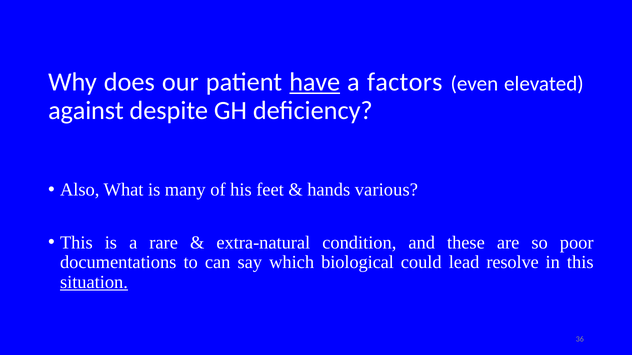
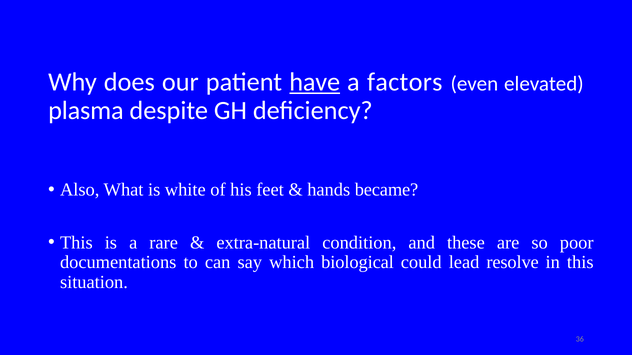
against: against -> plasma (86, 111)
many: many -> white (185, 190)
various: various -> became (387, 190)
situation underline: present -> none (94, 283)
